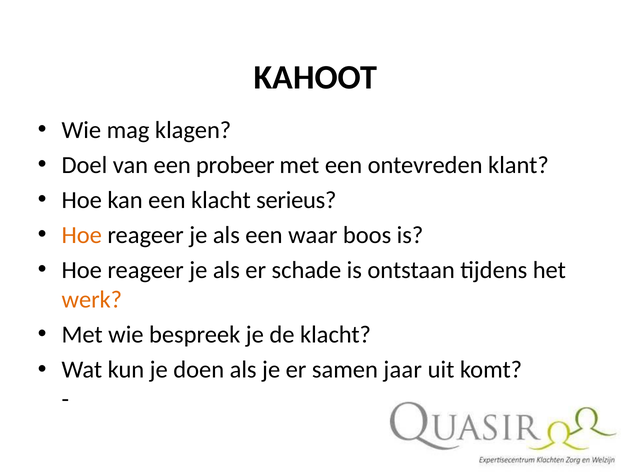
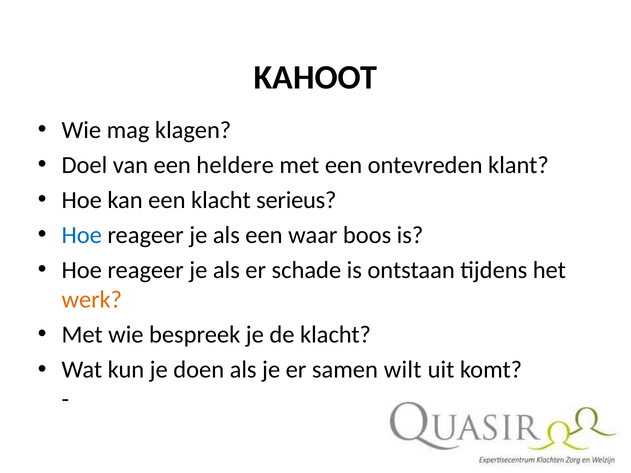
probeer: probeer -> heldere (235, 165)
Hoe colour: orange -> blue (82, 235)
jaar: jaar -> wilt (403, 370)
